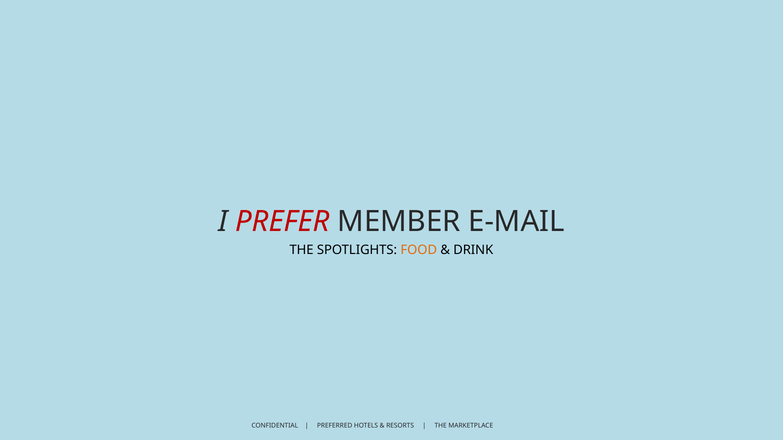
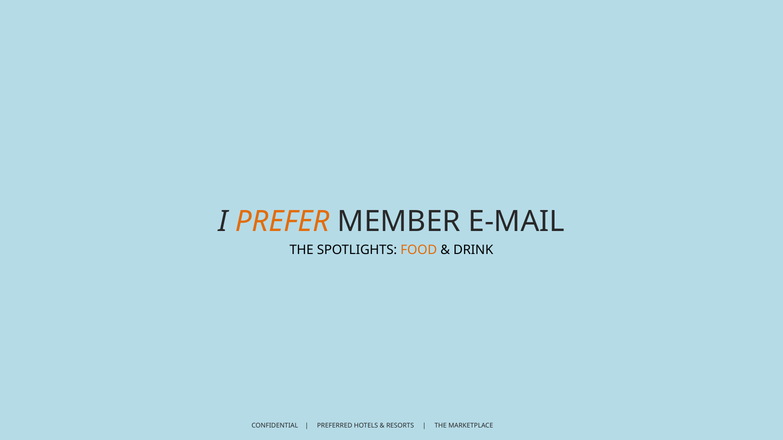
PREFER colour: red -> orange (283, 222)
